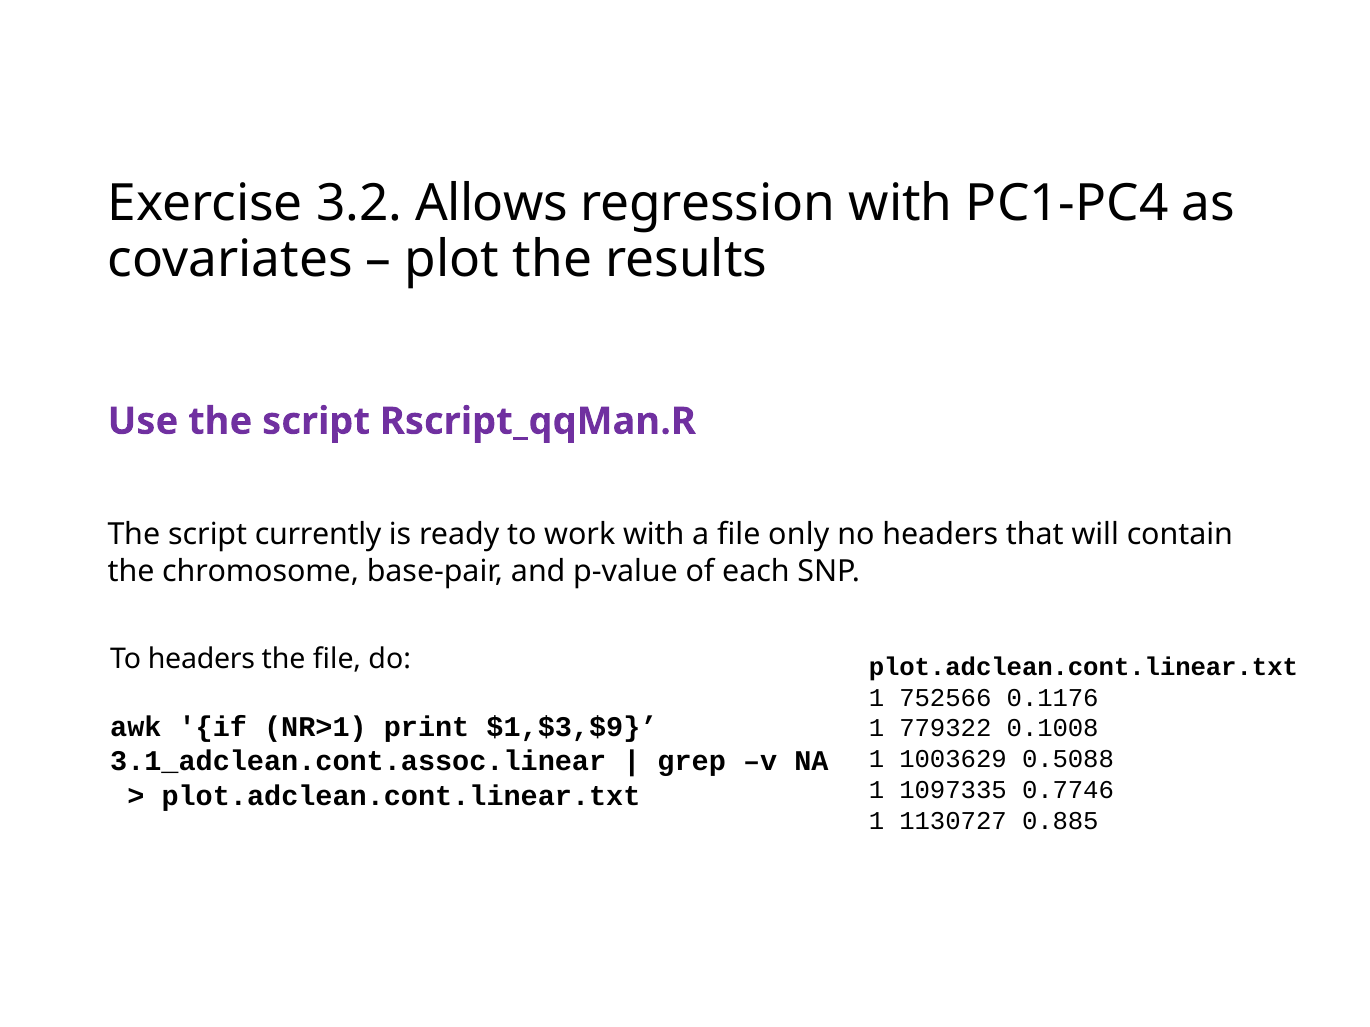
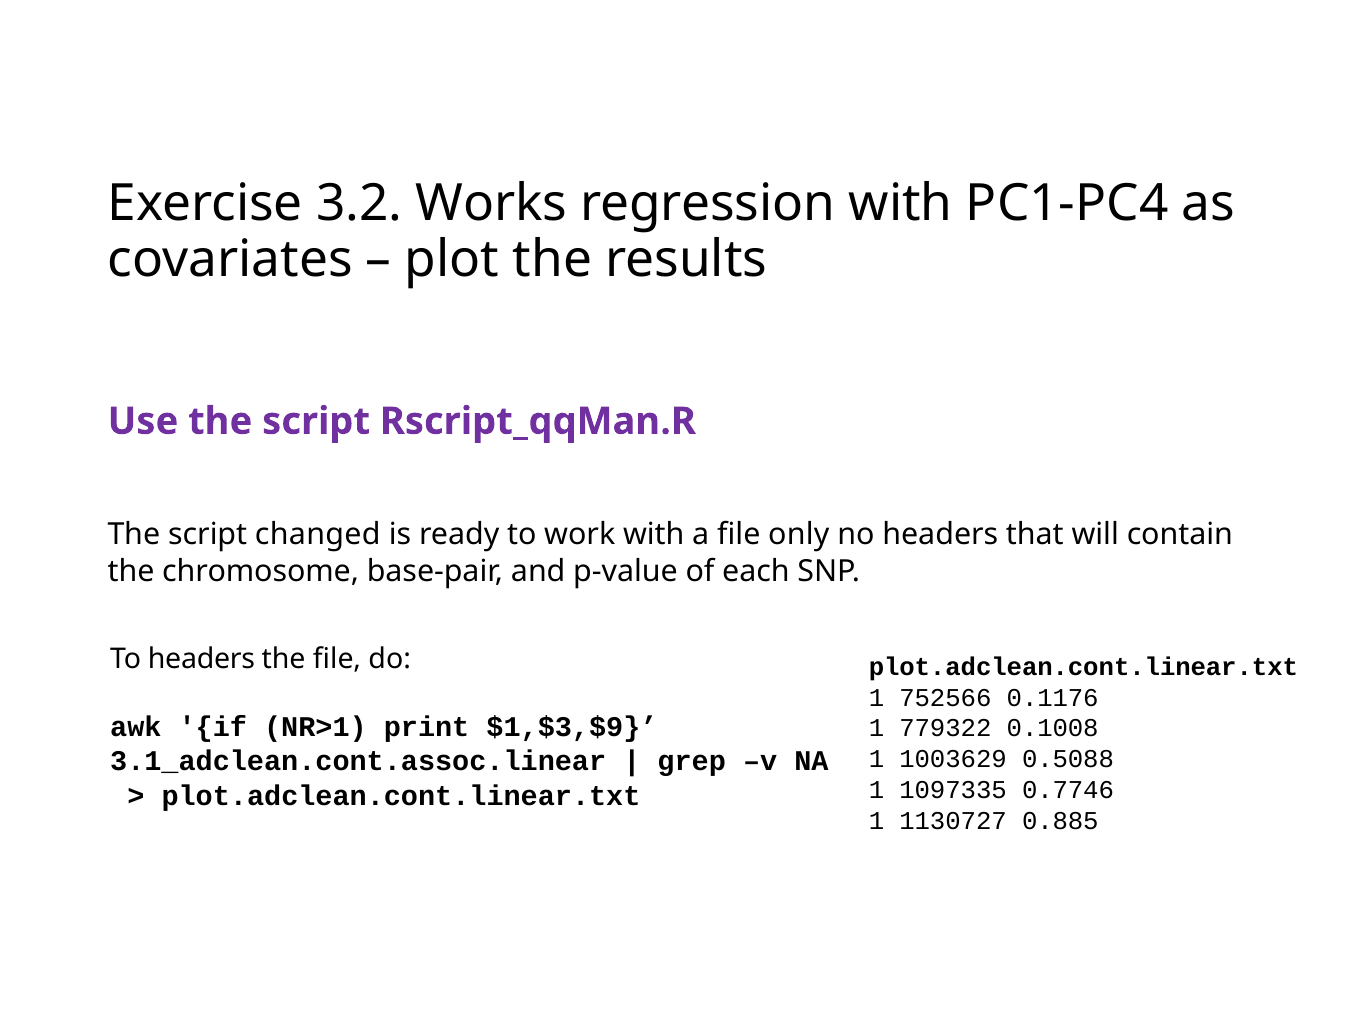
Allows: Allows -> Works (491, 204)
currently: currently -> changed (318, 535)
